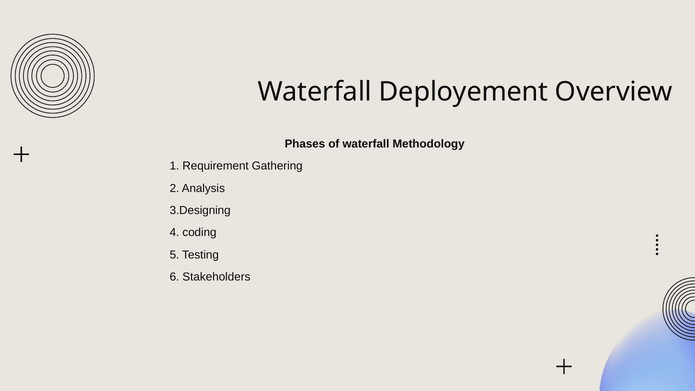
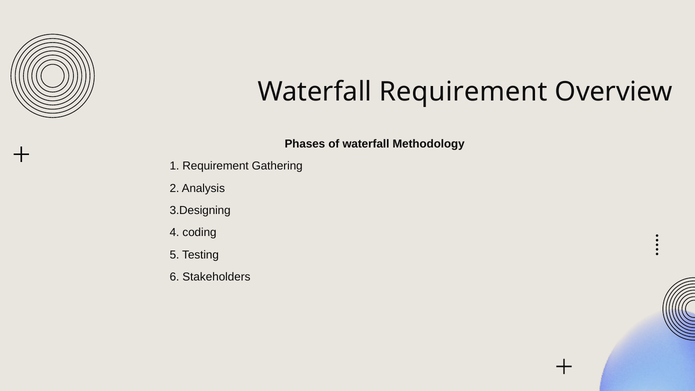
Waterfall Deployement: Deployement -> Requirement (463, 92)
